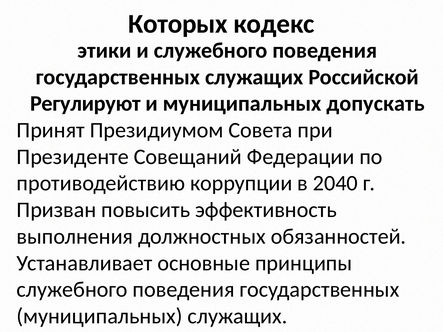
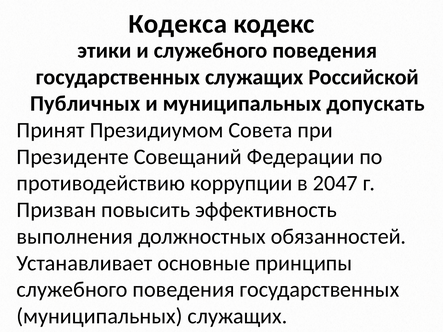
Которых: Которых -> Кодекса (178, 24)
Регулируют: Регулируют -> Публичных (85, 104)
2040: 2040 -> 2047 (335, 183)
